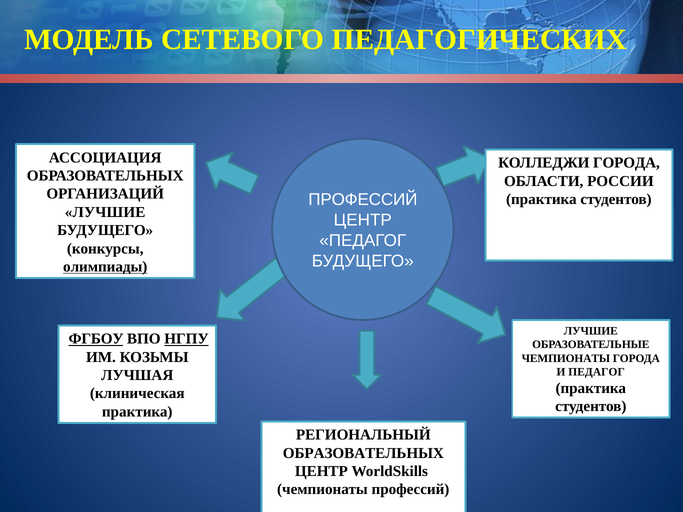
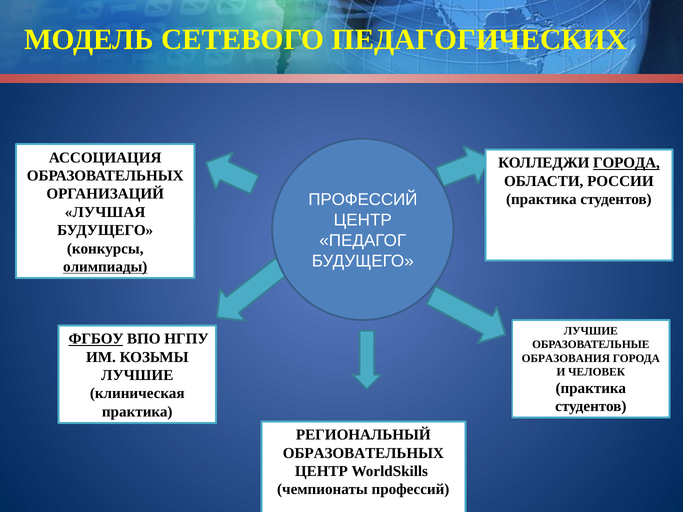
ГОРОДА underline: none -> present (626, 163)
ЛУЧШИЕ: ЛУЧШИЕ -> ЛУЧШАЯ (105, 212)
НГПУ underline: present -> none (186, 339)
ЧЕМПИОНАТЫ: ЧЕМПИОНАТЫ -> ОБРАЗОВАНИЯ (566, 358)
И ПЕДАГОГ: ПЕДАГОГ -> ЧЕЛОВЕК (597, 372)
ЛУЧШАЯ: ЛУЧШАЯ -> ЛУЧШИЕ (137, 375)
